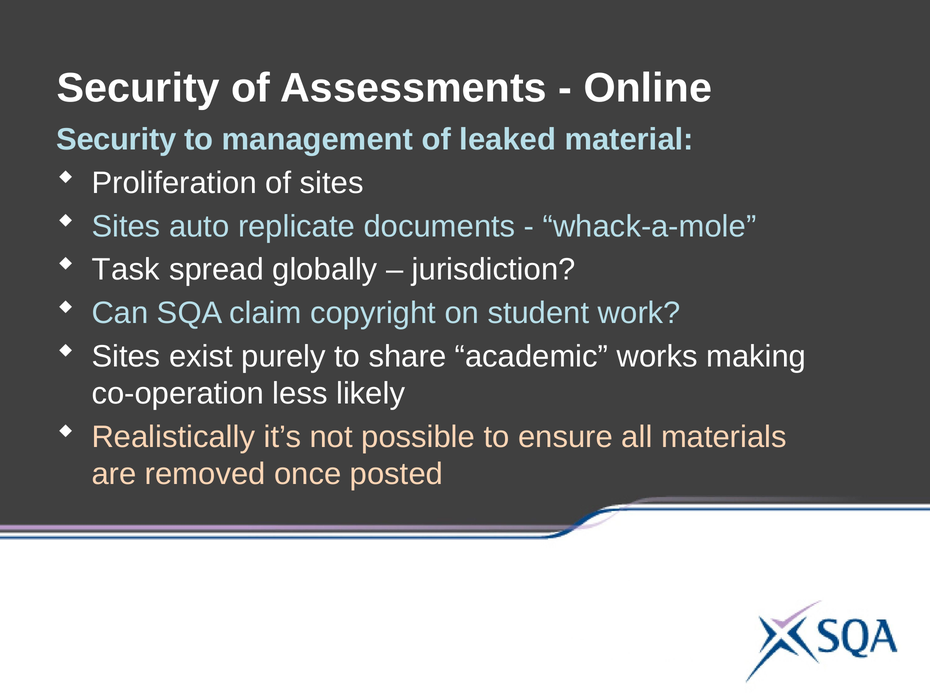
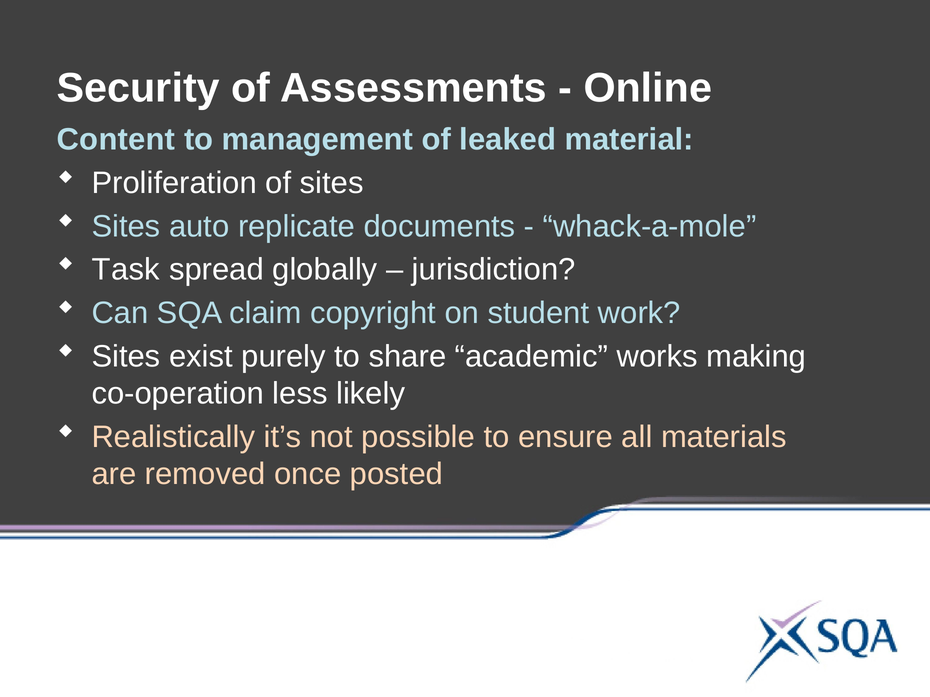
Security: Security -> Content (116, 140)
